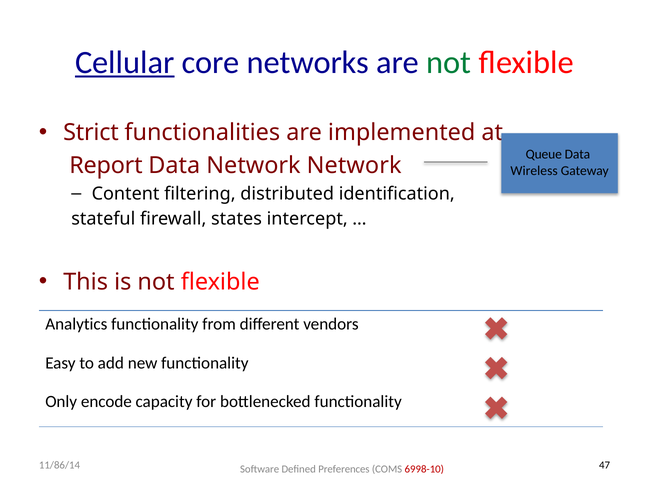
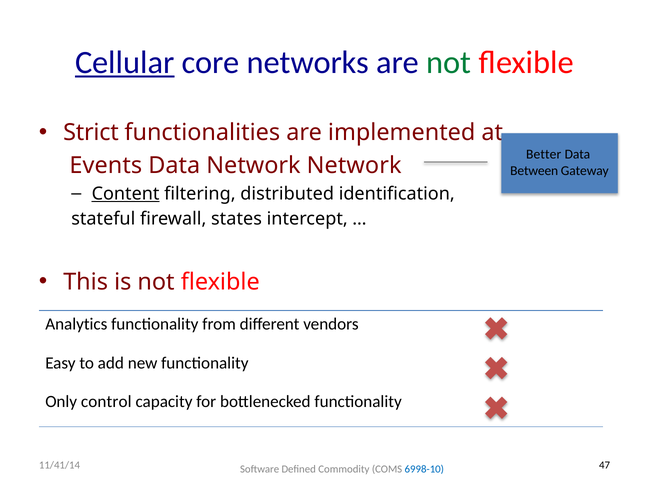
Queue: Queue -> Better (544, 154)
Report: Report -> Events (106, 165)
Wireless: Wireless -> Between (534, 171)
Content underline: none -> present (126, 194)
encode: encode -> control (106, 402)
11/86/14: 11/86/14 -> 11/41/14 (59, 465)
Preferences: Preferences -> Commodity (344, 469)
6998-10 colour: red -> blue (424, 469)
